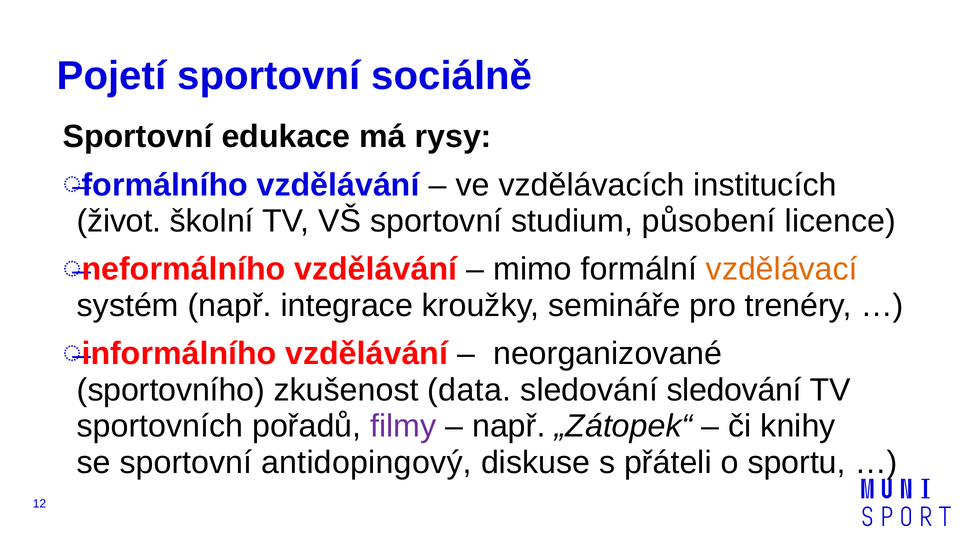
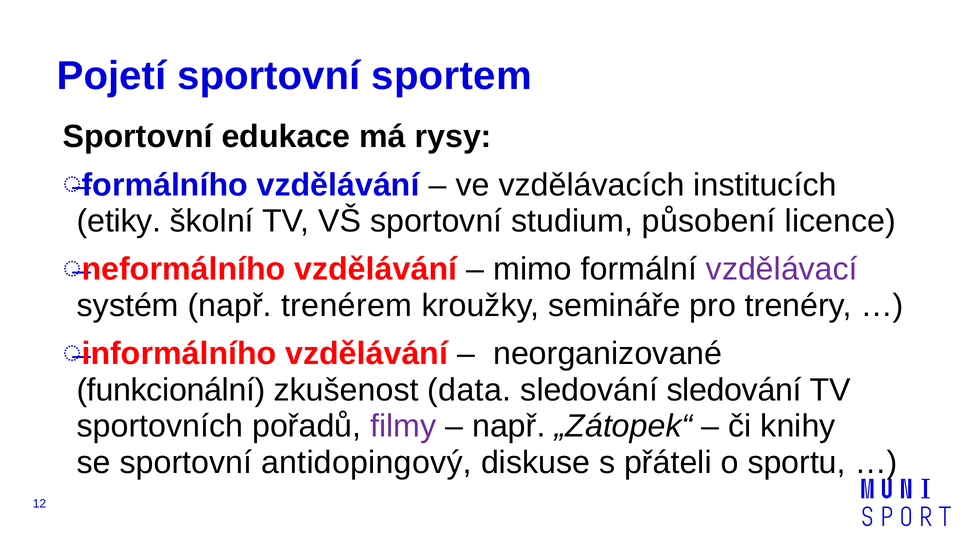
sociálně: sociálně -> sportem (452, 76)
život: život -> etiky (119, 221)
vzdělávací colour: orange -> purple (782, 269)
integrace: integrace -> trenérem (347, 305)
sportovního: sportovního -> funkcionální (171, 390)
